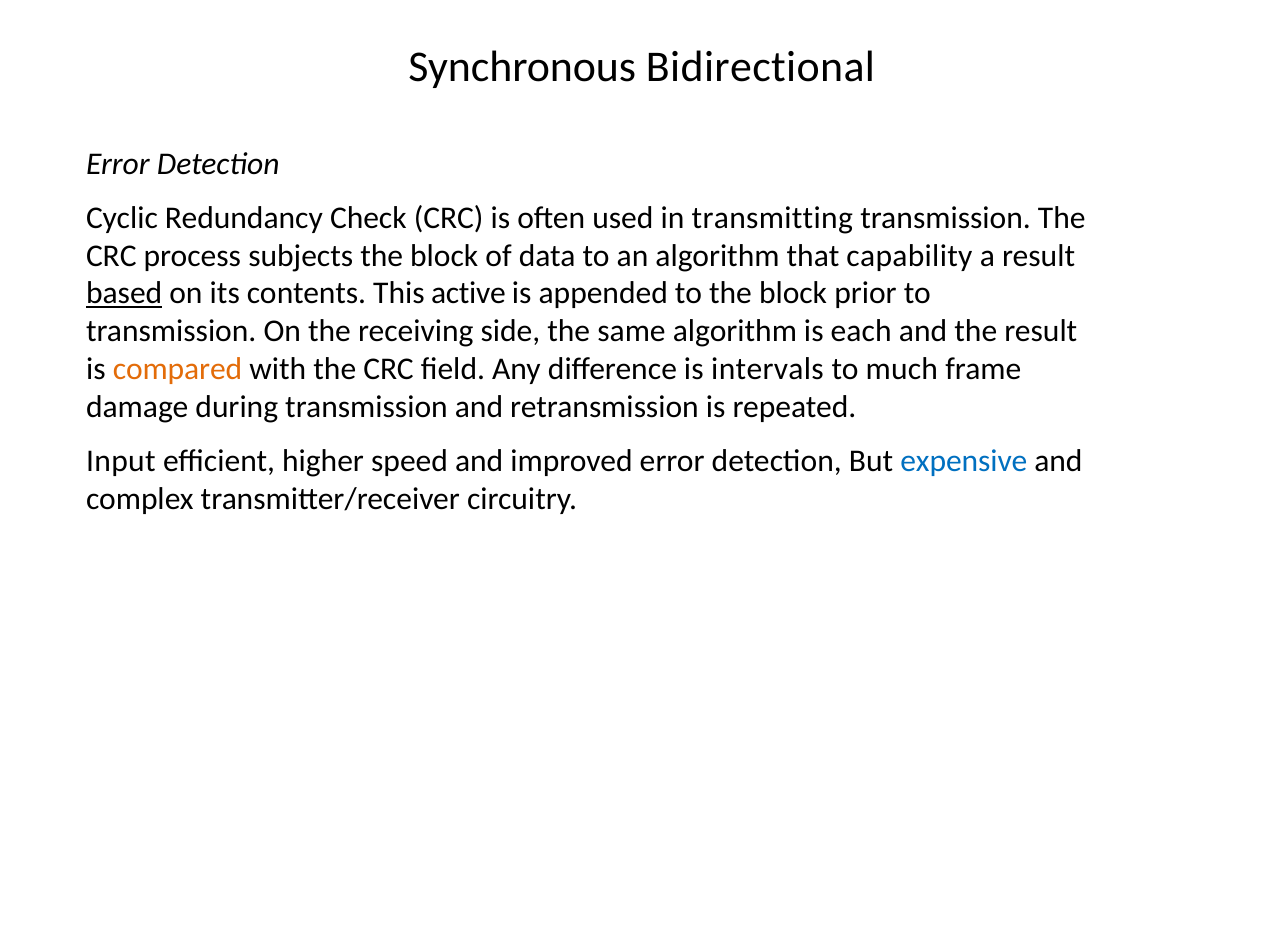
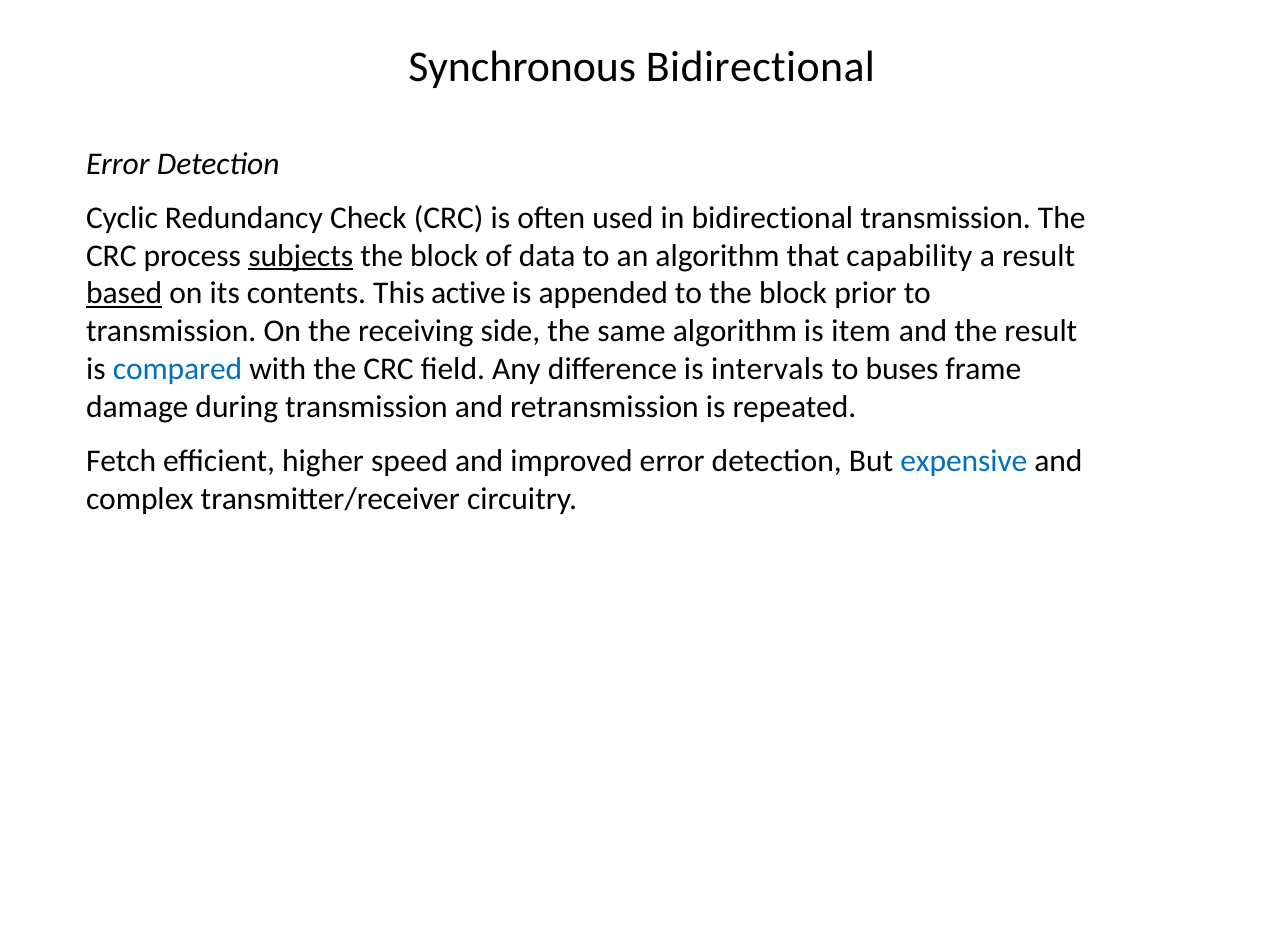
in transmitting: transmitting -> bidirectional (772, 218)
subjects underline: none -> present (301, 256)
each: each -> item (861, 332)
compared colour: orange -> blue (178, 369)
much: much -> buses (902, 369)
Input: Input -> Fetch (121, 461)
